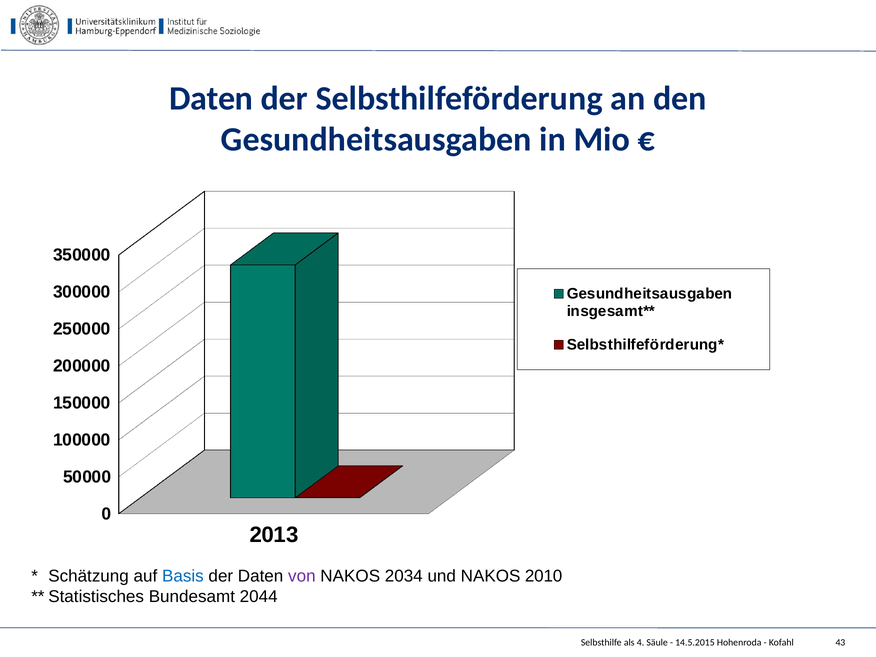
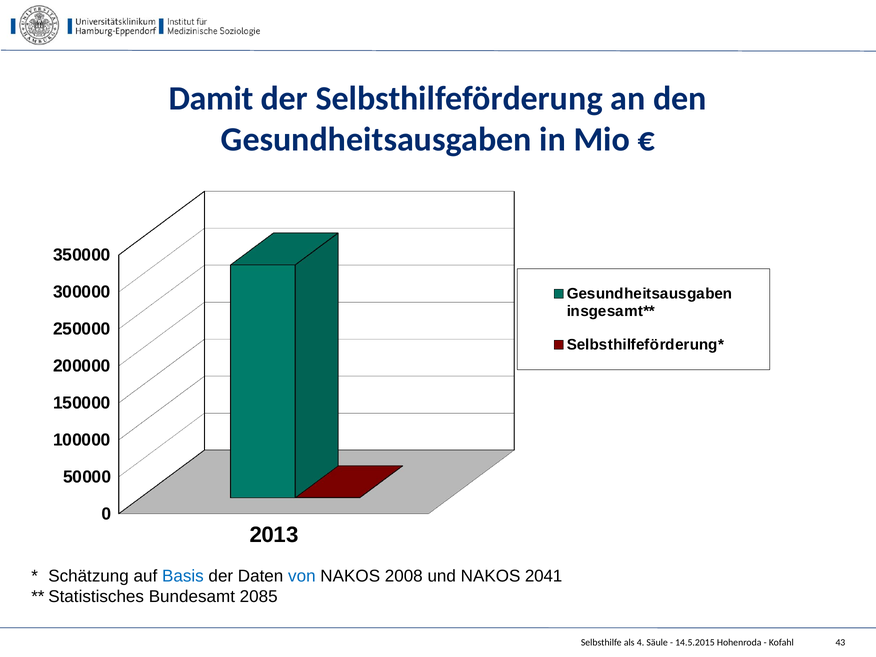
Daten: Daten -> Damit (211, 99)
von colour: purple -> blue (302, 576)
2034: 2034 -> 2008 (404, 576)
2010: 2010 -> 2041 (544, 576)
2044: 2044 -> 2085 (259, 596)
